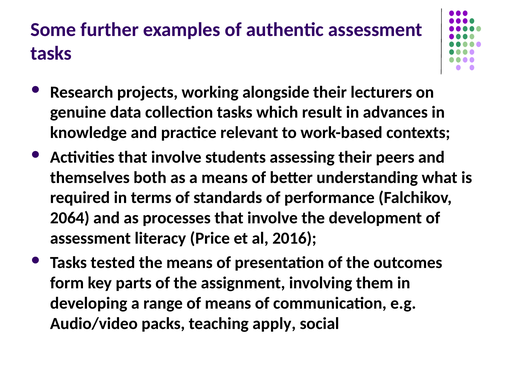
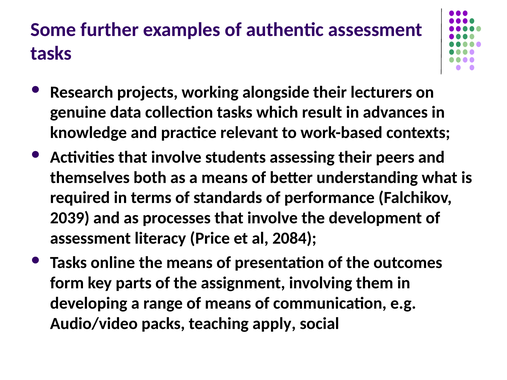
2064: 2064 -> 2039 (70, 218)
2016: 2016 -> 2084 (294, 238)
tested: tested -> online (113, 263)
